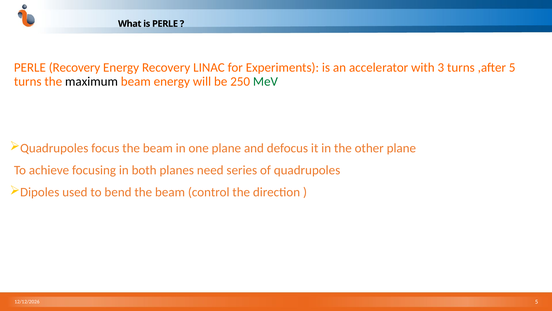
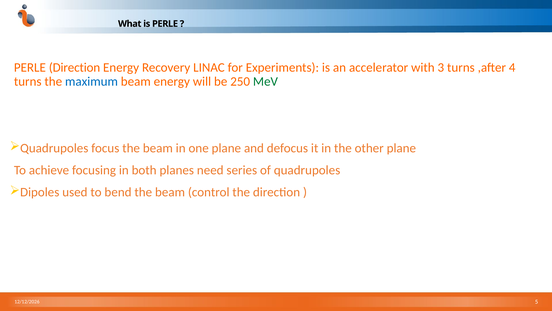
PERLE Recovery: Recovery -> Direction (75, 67)
,after 5: 5 -> 4 (512, 67)
maximum colour: black -> blue (91, 81)
